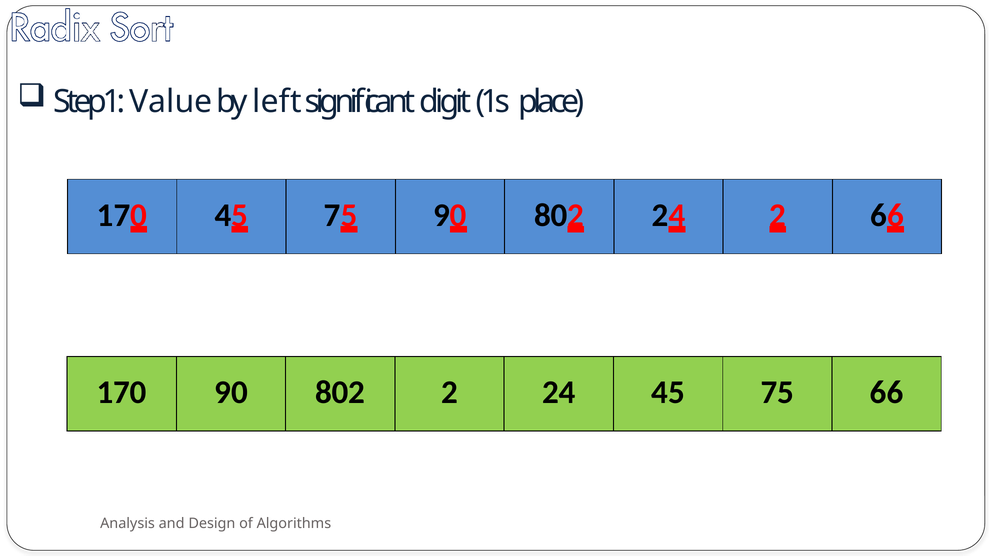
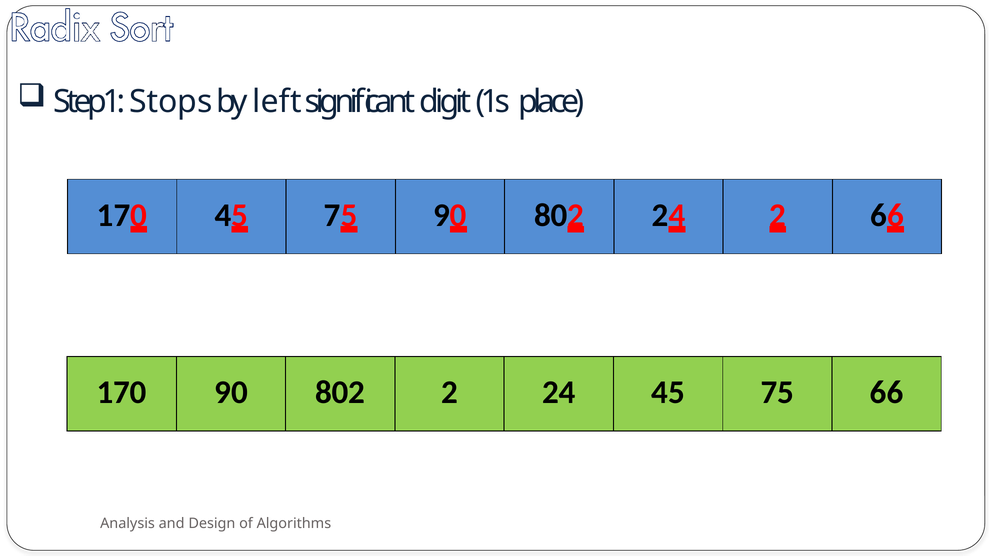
Value: Value -> Stops (171, 102)
